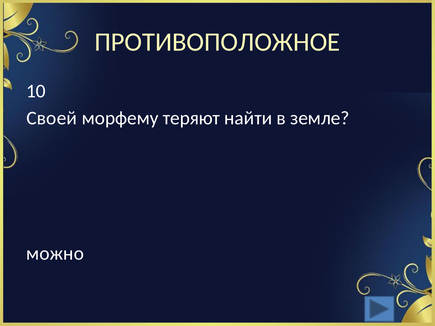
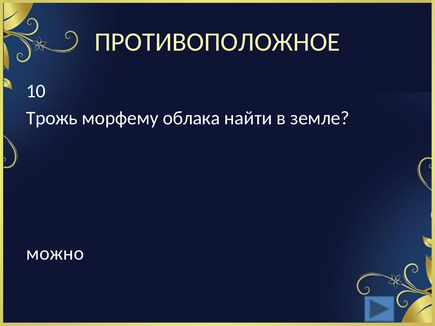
Своей: Своей -> Трожь (52, 118)
теряют: теряют -> облака (191, 118)
